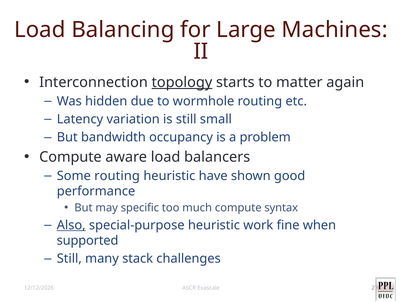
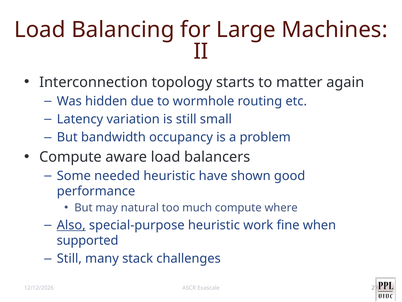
topology underline: present -> none (182, 82)
Some routing: routing -> needed (117, 176)
specific: specific -> natural (140, 208)
syntax: syntax -> where (281, 208)
